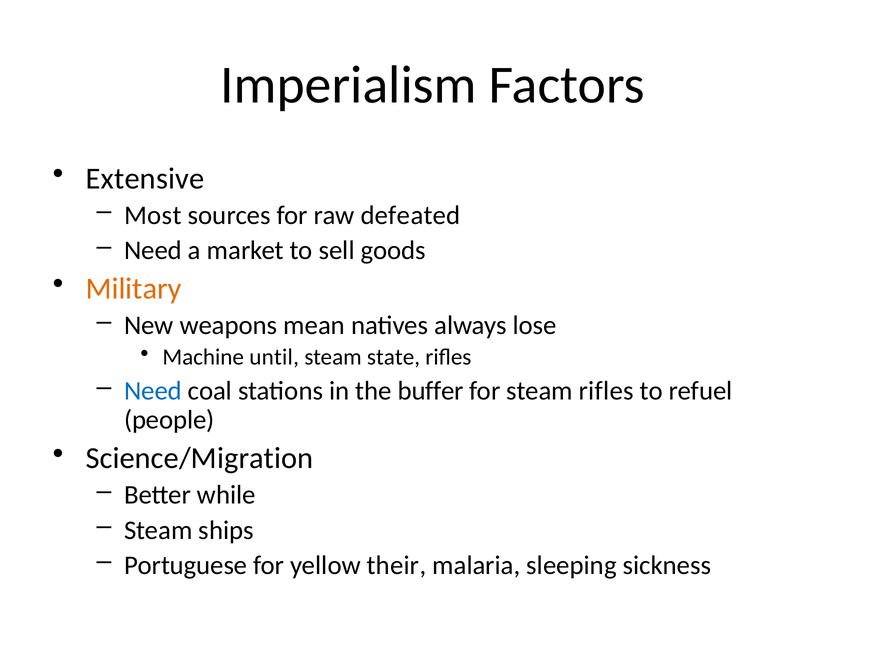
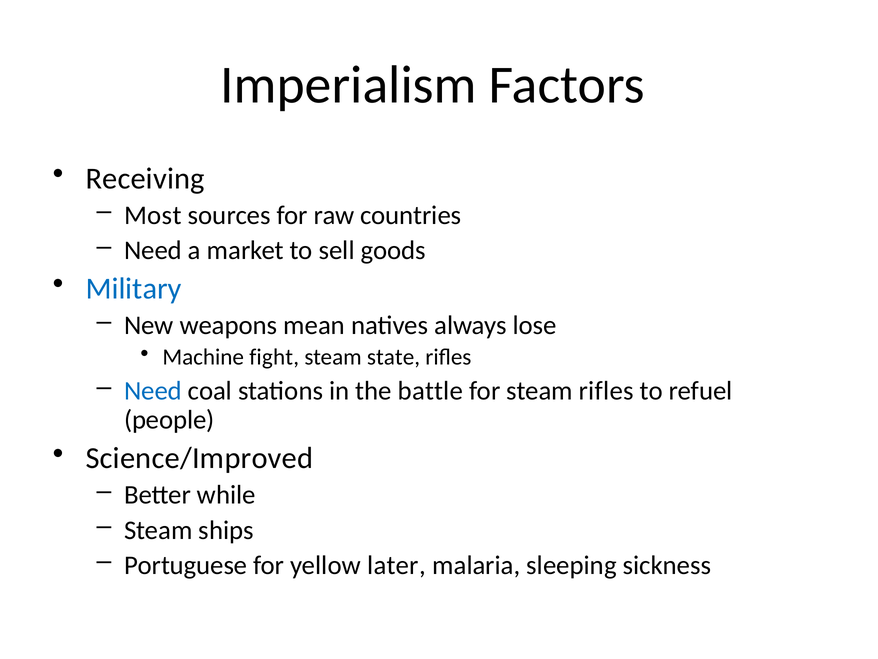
Extensive: Extensive -> Receiving (145, 178)
defeated: defeated -> countries (411, 215)
Military colour: orange -> blue (134, 289)
until: until -> fight (274, 357)
buffer: buffer -> battle (430, 391)
Science/Migration: Science/Migration -> Science/Improved (199, 458)
their: their -> later (396, 565)
